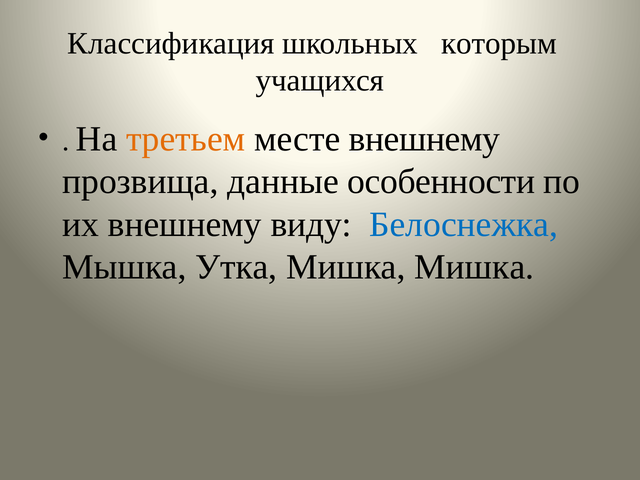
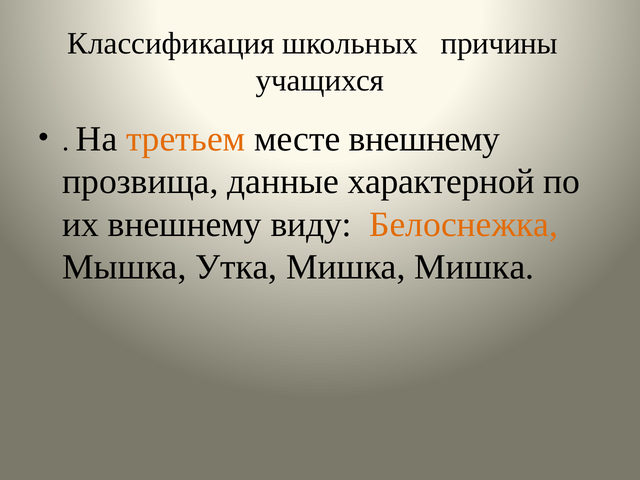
которым: которым -> причины (499, 43)
особенности: особенности -> характерной (441, 182)
Белоснежка colour: blue -> orange (464, 224)
